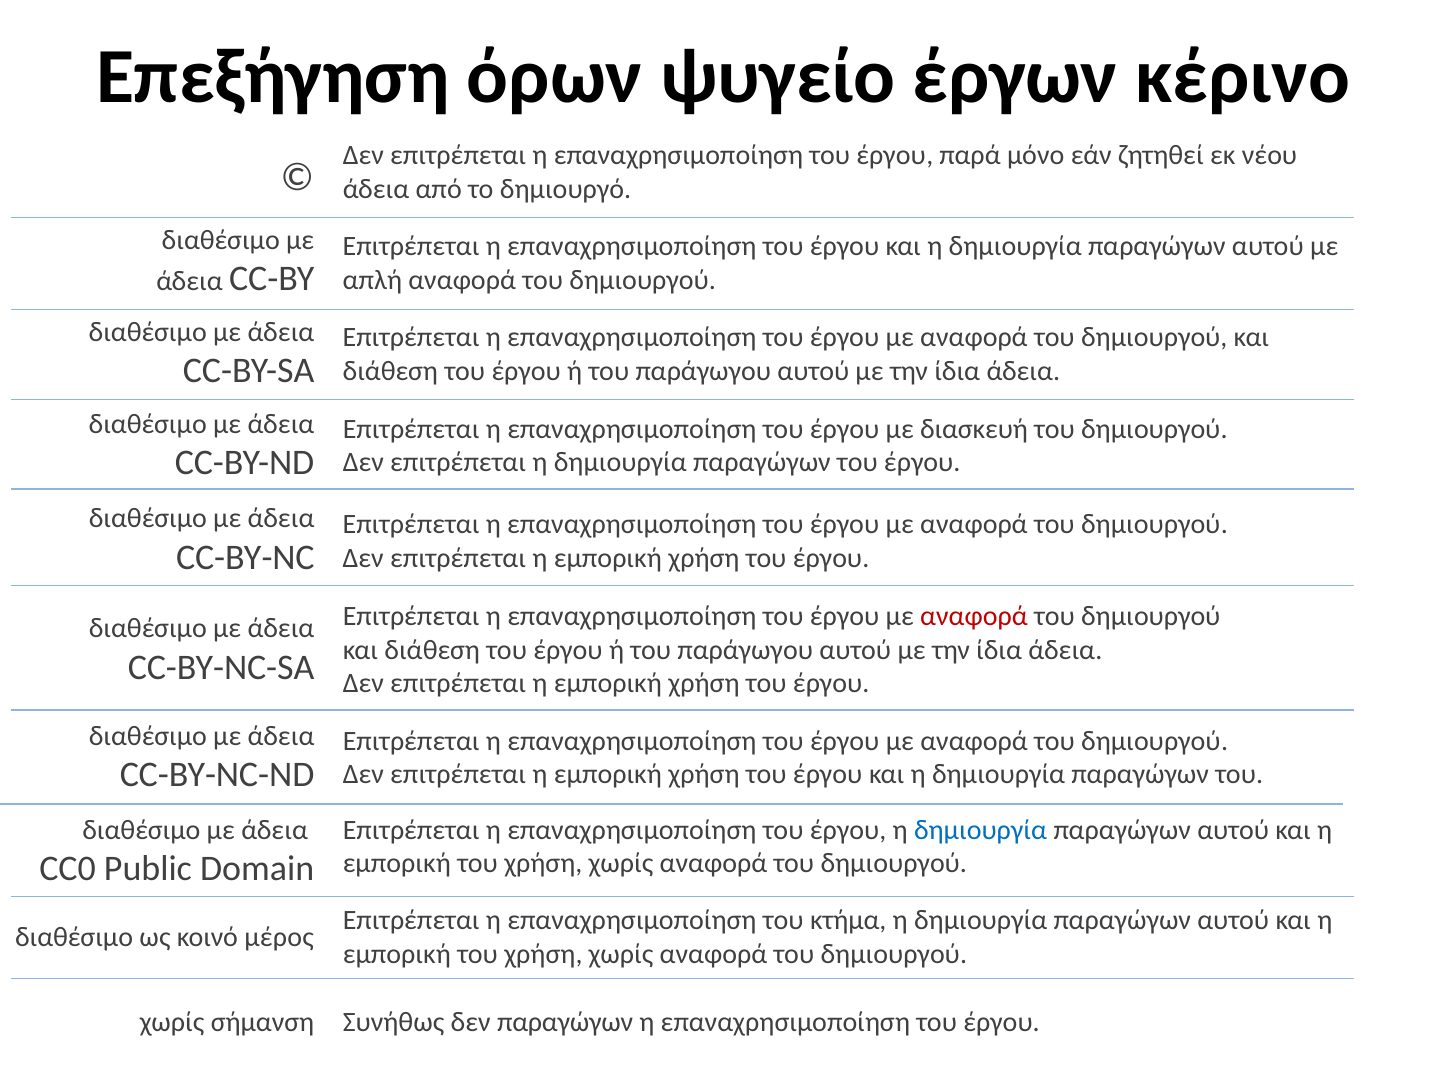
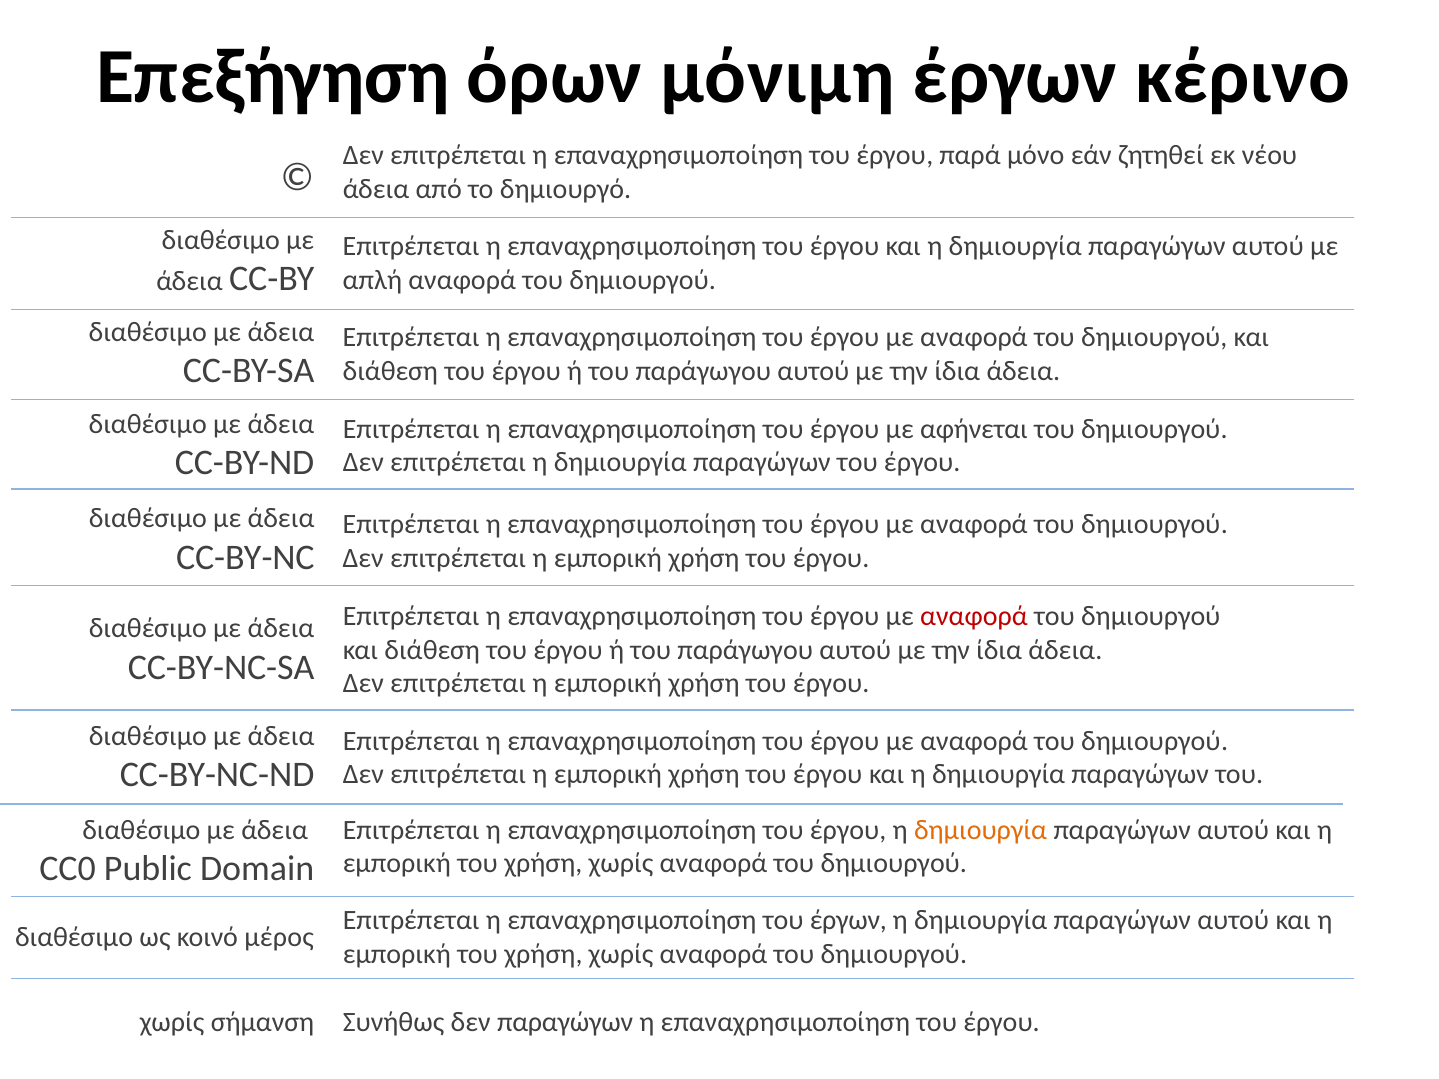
ψυγείο: ψυγείο -> μόνιμη (777, 77)
διασκευή: διασκευή -> αφήνεται (974, 429)
δημιουργία colour: blue -> orange (981, 830)
του κτήμα: κτήμα -> έργων (848, 921)
